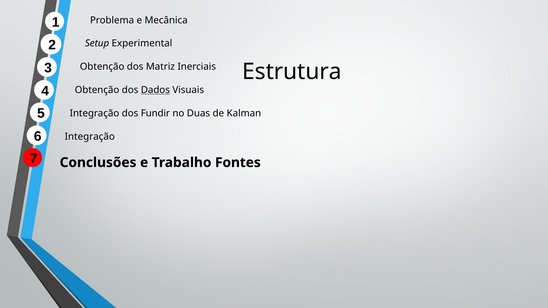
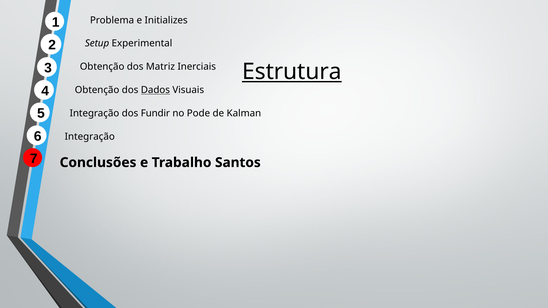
Mecânica: Mecânica -> Initializes (166, 20)
Estrutura underline: none -> present (292, 72)
Duas: Duas -> Pode (198, 113)
Fontes: Fontes -> Santos (238, 163)
